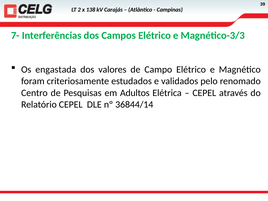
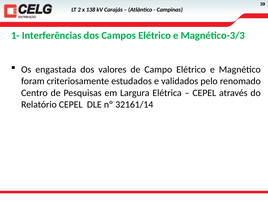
7-: 7- -> 1- (15, 35)
Adultos: Adultos -> Largura (135, 93)
36844/14: 36844/14 -> 32161/14 (134, 104)
